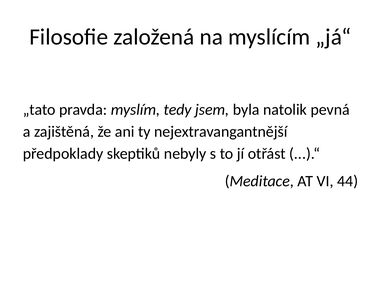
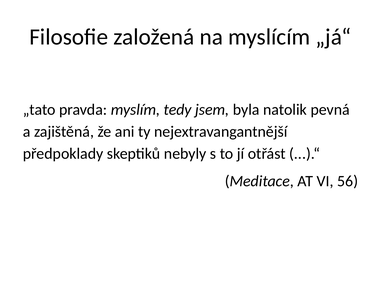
44: 44 -> 56 (348, 181)
